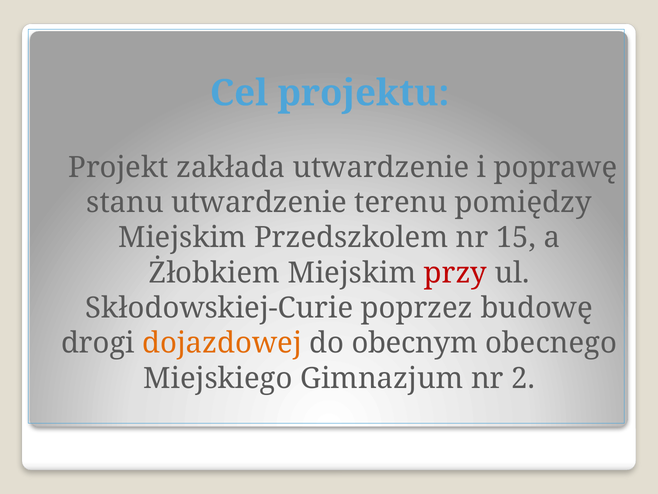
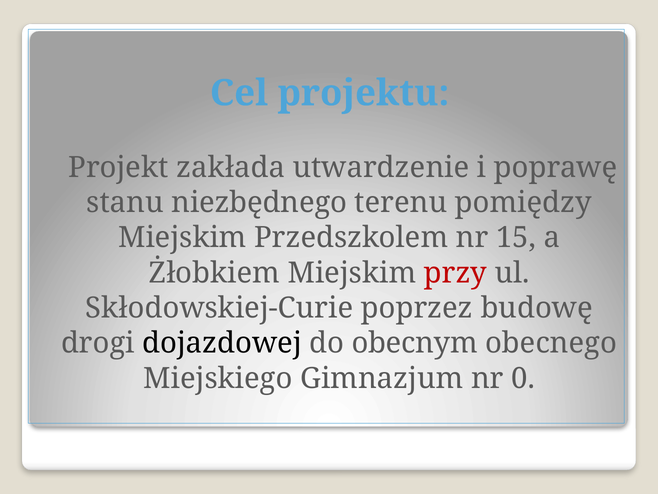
stanu utwardzenie: utwardzenie -> niezbędnego (259, 202)
dojazdowej colour: orange -> black (222, 343)
2: 2 -> 0 (523, 378)
